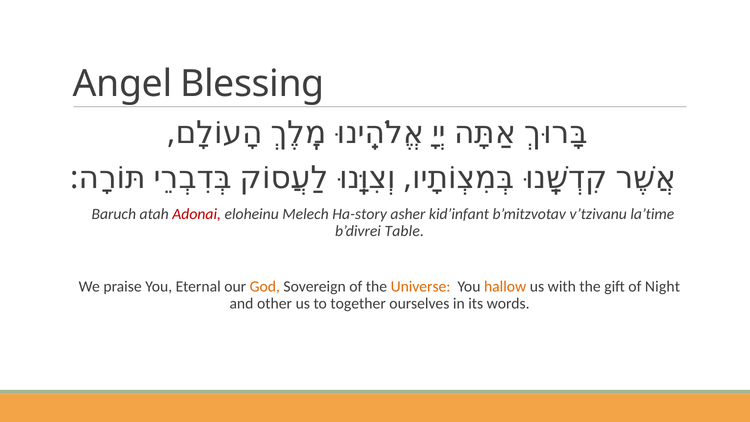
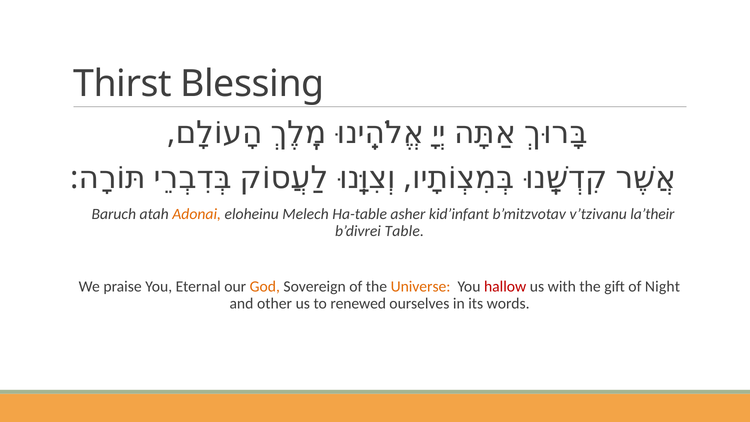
Angel: Angel -> Thirst (122, 84)
Adonai colour: red -> orange (197, 214)
Ha-story: Ha-story -> Ha-table (360, 214)
la’time: la’time -> la’their (652, 214)
hallow colour: orange -> red (505, 287)
together: together -> renewed (358, 303)
